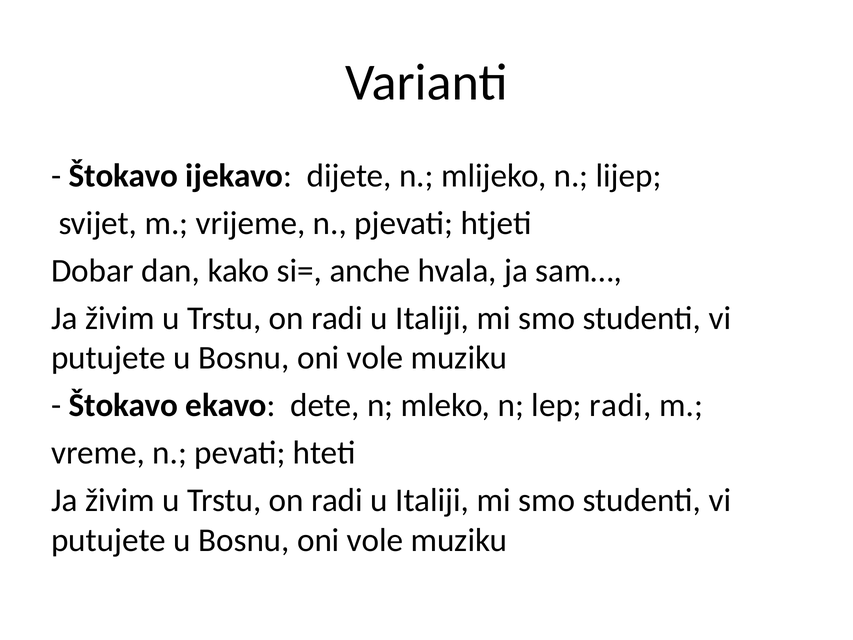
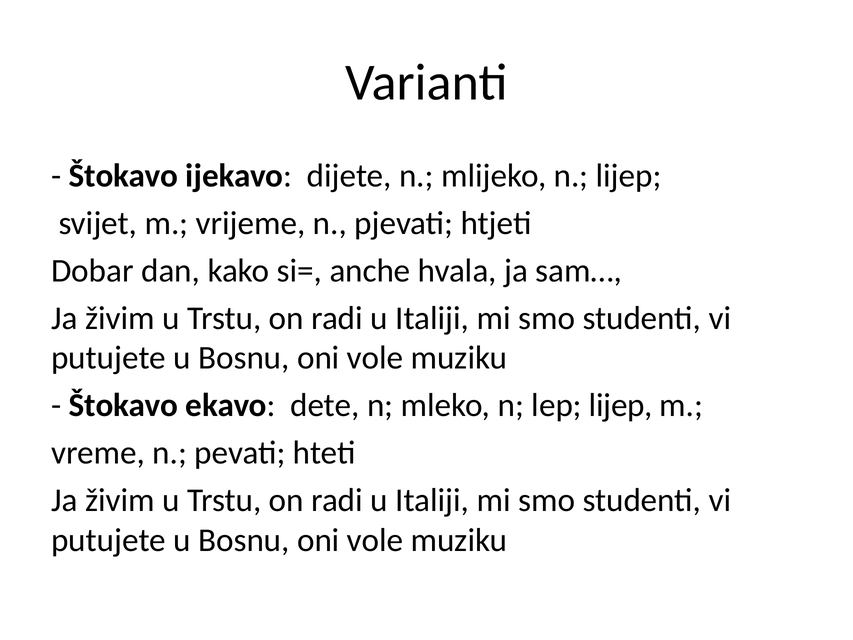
lep radi: radi -> lijep (621, 405)
